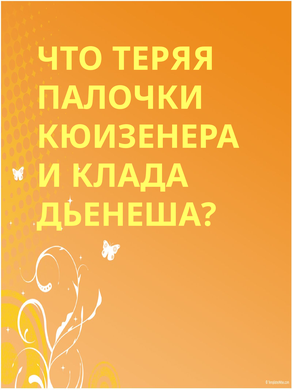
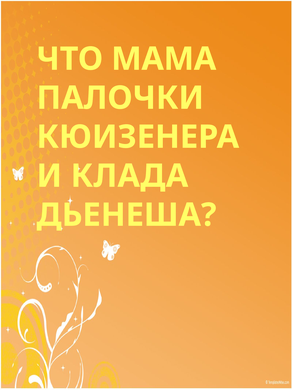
ТЕРЯЯ: ТЕРЯЯ -> МАМА (164, 59)
